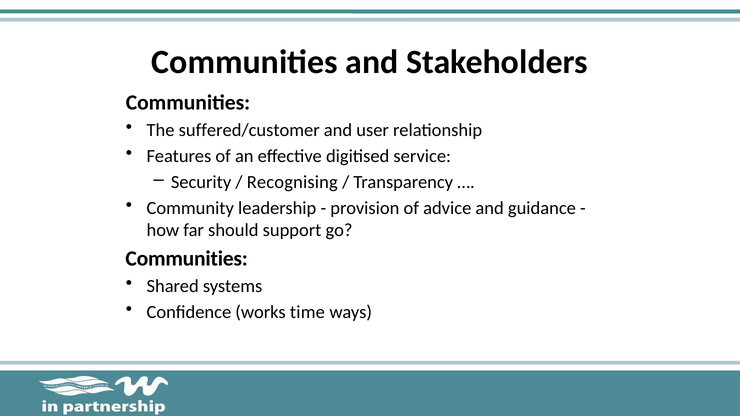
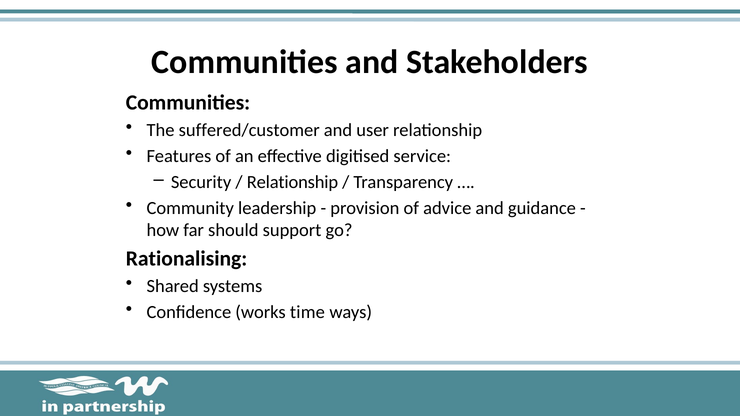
Recognising: Recognising -> Relationship (292, 182)
Communities: Communities -> Rationalising (187, 259)
